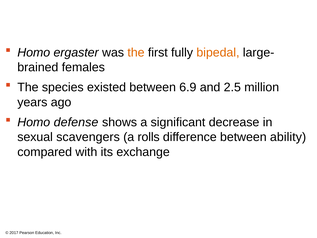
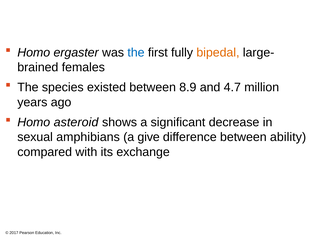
the colour: orange -> blue (136, 52)
6.9: 6.9 -> 8.9 (188, 87)
2.5: 2.5 -> 4.7 (232, 87)
defense: defense -> asteroid (76, 122)
scavengers: scavengers -> amphibians (88, 137)
rolls: rolls -> give (149, 137)
